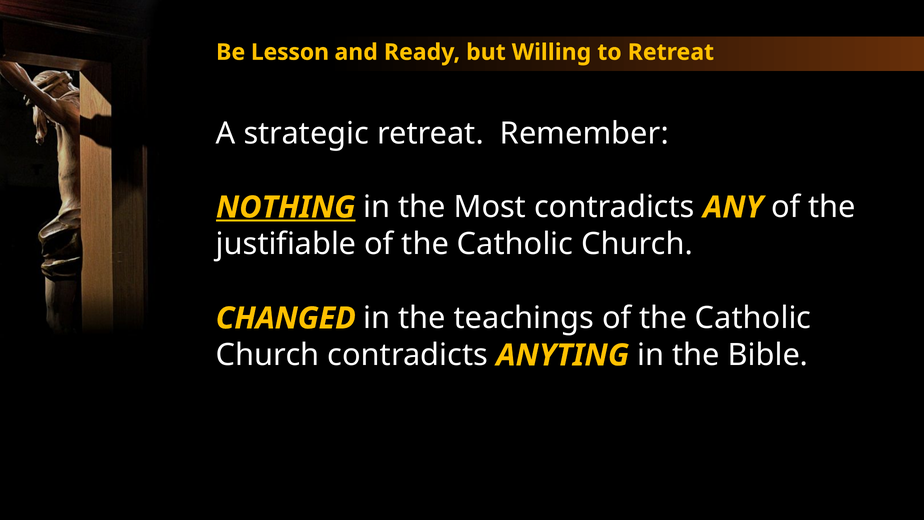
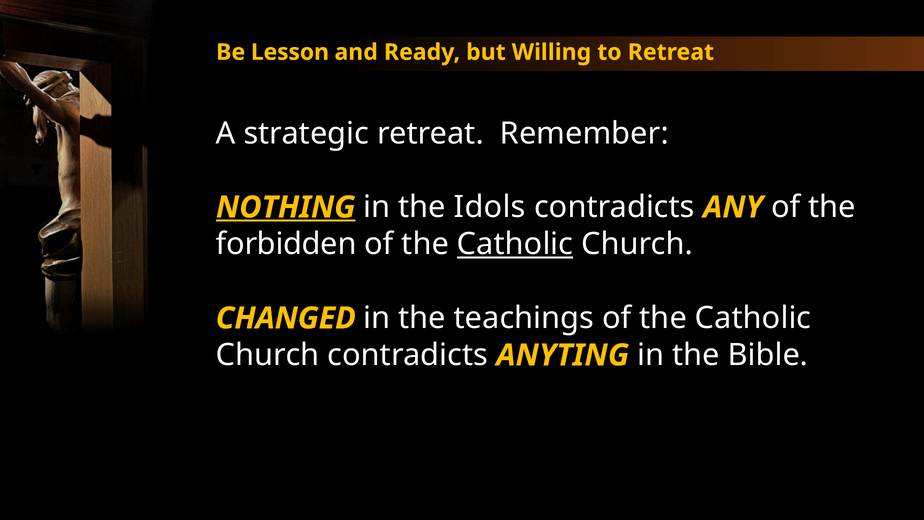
Most: Most -> Idols (490, 207)
justifiable: justifiable -> forbidden (286, 244)
Catholic underline: none -> present (515, 244)
